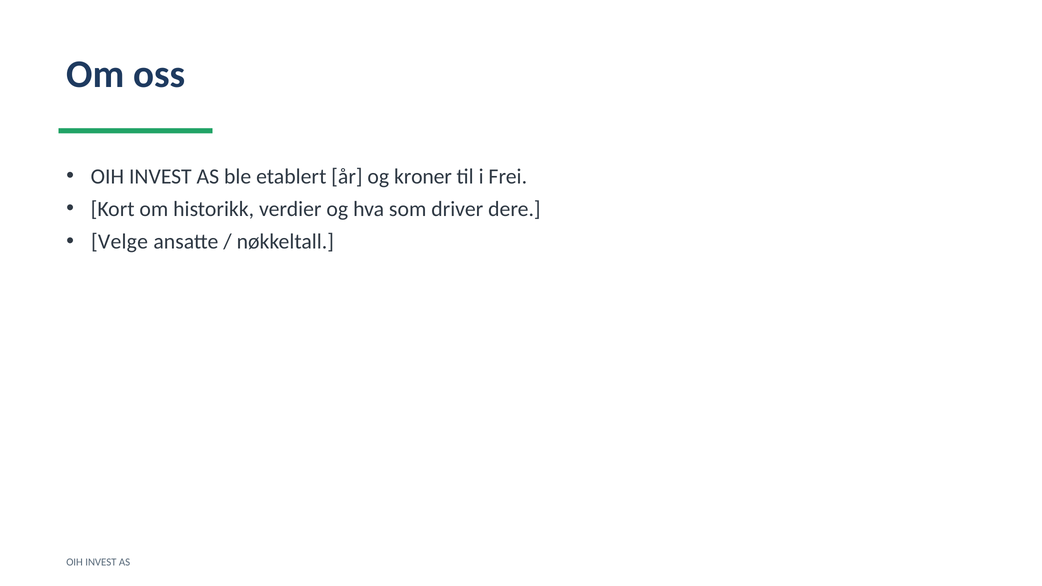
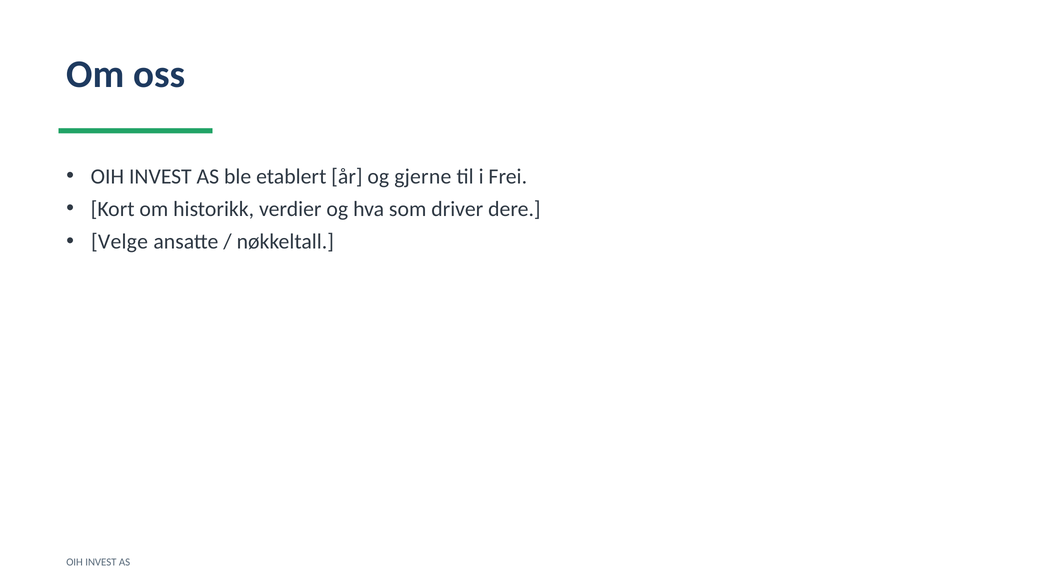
kroner: kroner -> gjerne (423, 176)
